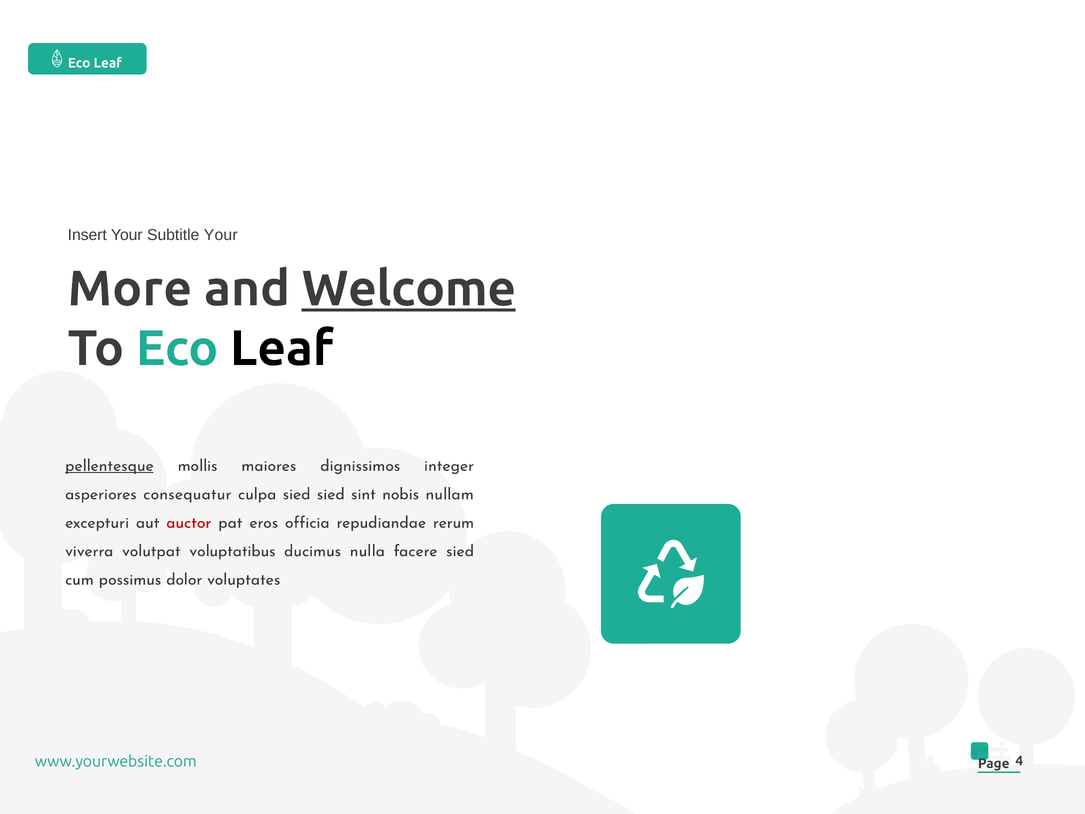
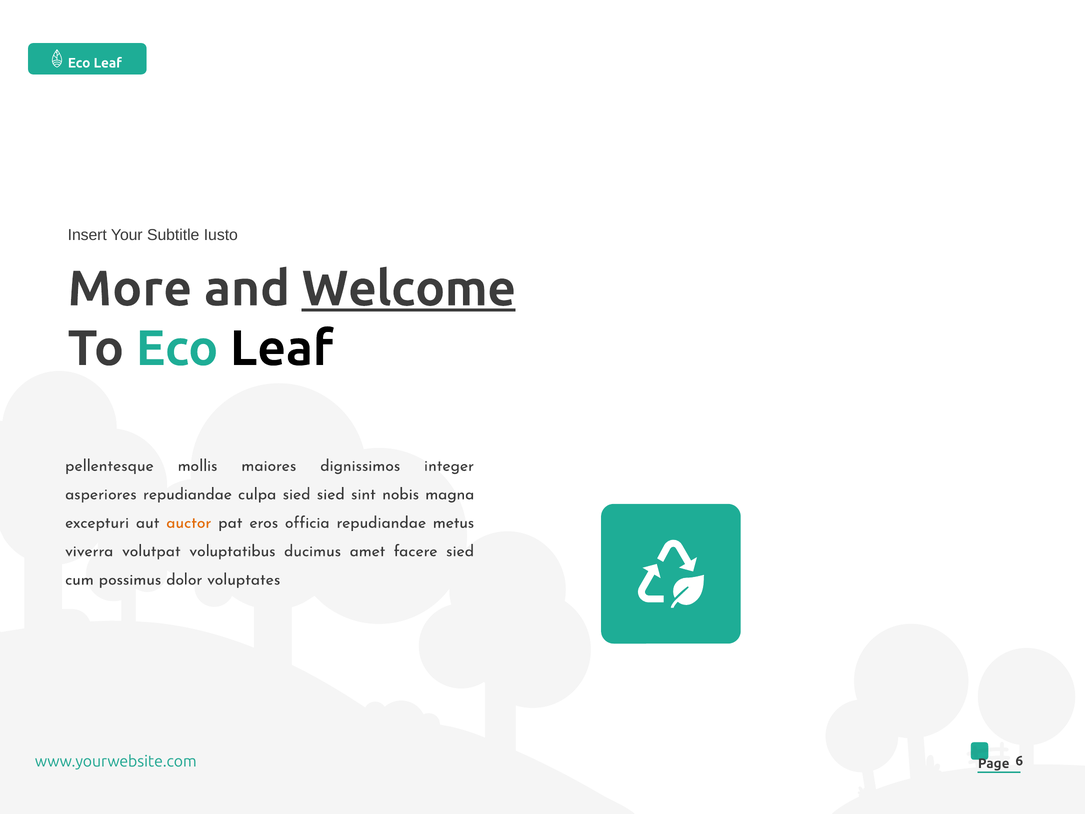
Subtitle Your: Your -> Iusto (221, 235)
pellentesque underline: present -> none (109, 465)
asperiores consequatur: consequatur -> repudiandae (187, 494)
nullam: nullam -> magna (450, 494)
auctor colour: red -> orange (189, 522)
rerum: rerum -> metus (453, 522)
nulla: nulla -> amet (367, 551)
4: 4 -> 6 (1019, 761)
